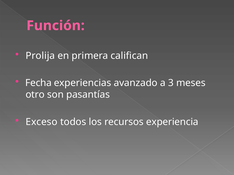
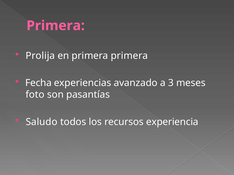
Función: Función -> Primera (56, 26)
primera califican: califican -> primera (129, 56)
otro: otro -> foto (35, 95)
Exceso: Exceso -> Saludo (42, 122)
